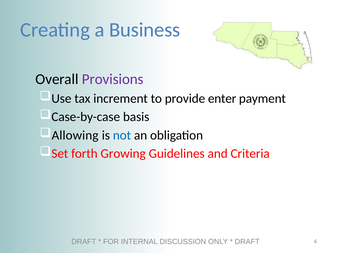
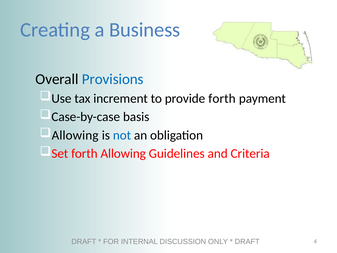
Provisions colour: purple -> blue (113, 79)
provide enter: enter -> forth (222, 98)
forth Growing: Growing -> Allowing (123, 154)
